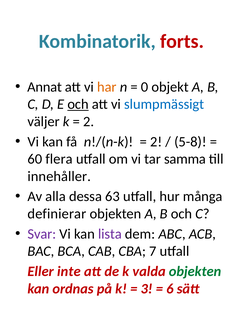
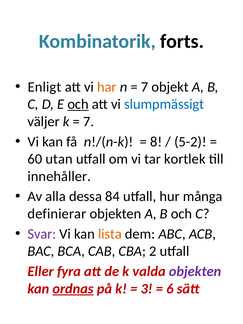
forts colour: red -> black (182, 41)
Annat: Annat -> Enligt (45, 87)
0: 0 -> 7 (145, 87)
2: 2 -> 7 (89, 121)
2: 2 -> 8 (156, 142)
5-8: 5-8 -> 5-2 (190, 142)
flera: flera -> utan (59, 159)
samma: samma -> kortlek (185, 159)
63: 63 -> 84 (112, 196)
lista colour: purple -> orange (110, 234)
7: 7 -> 2 (153, 251)
inte: inte -> fyra (69, 271)
objekten colour: green -> purple (195, 271)
ordnas underline: none -> present (73, 289)
